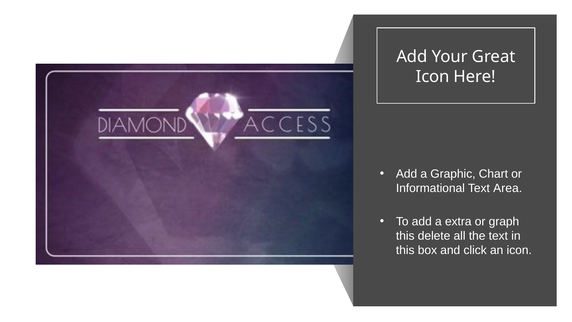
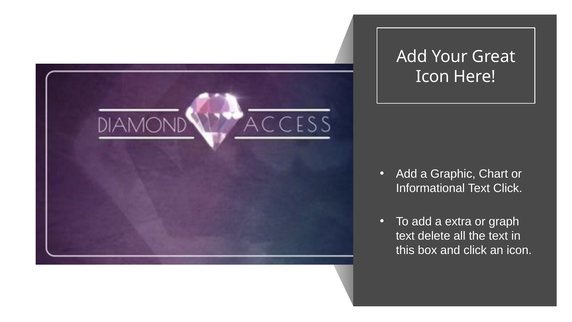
Text Area: Area -> Click (508, 188)
this: this -> text (405, 236)
